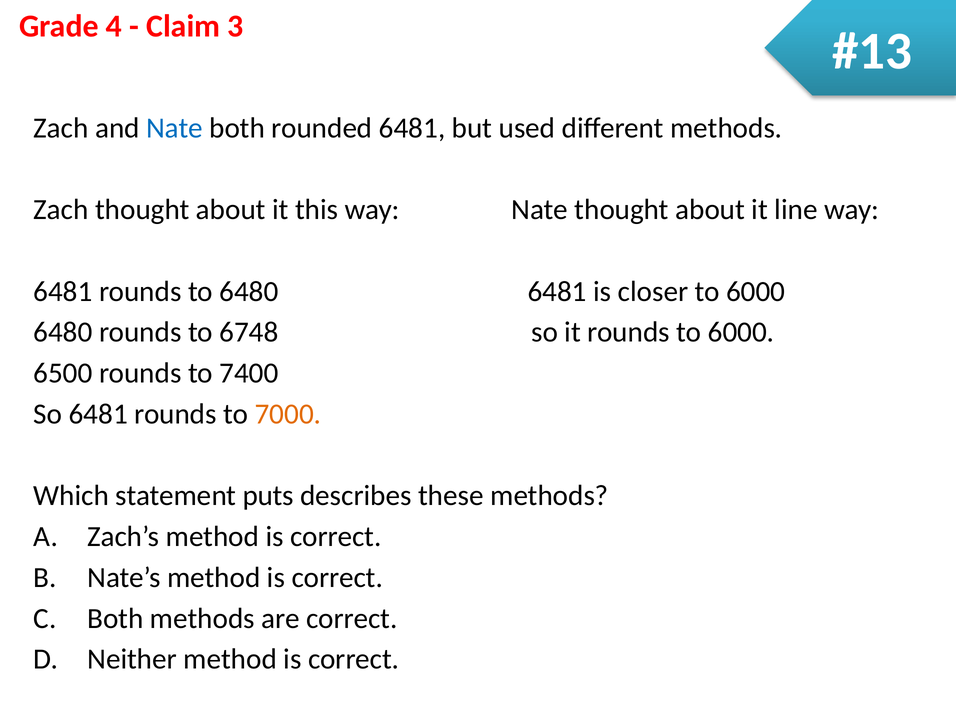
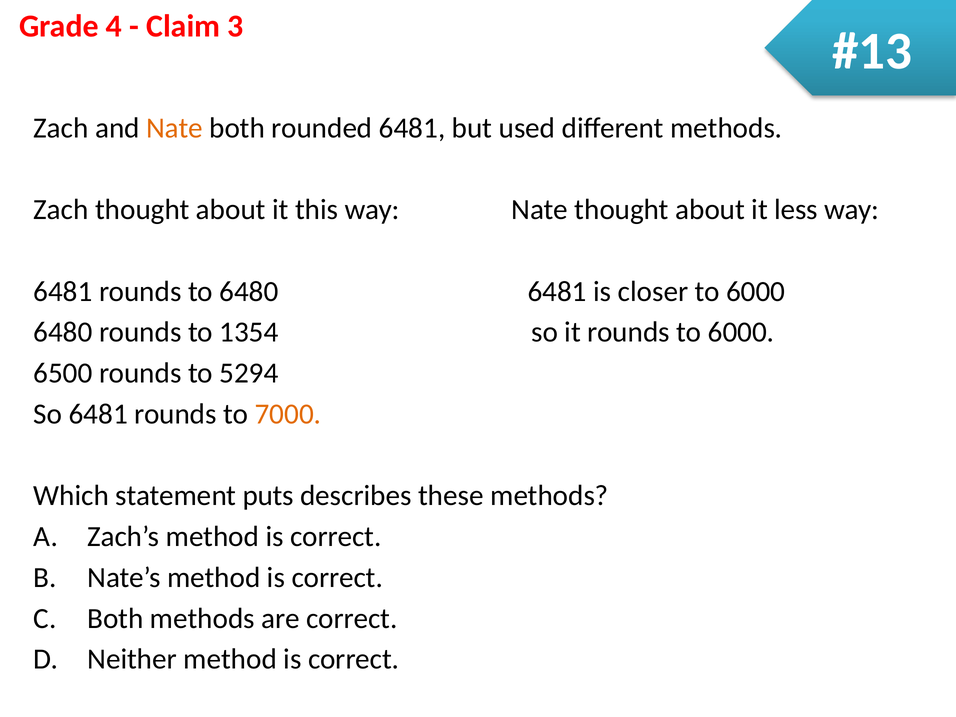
Nate colour: blue -> orange (175, 128)
line: line -> less (796, 210)
6748: 6748 -> 1354 (249, 332)
7400: 7400 -> 5294 (249, 373)
